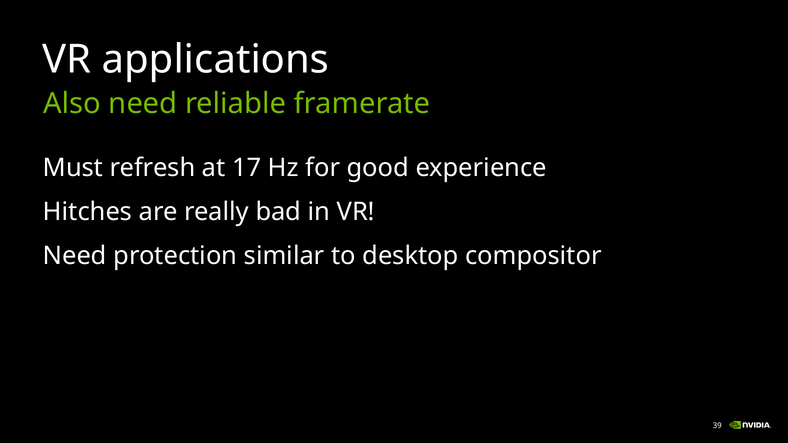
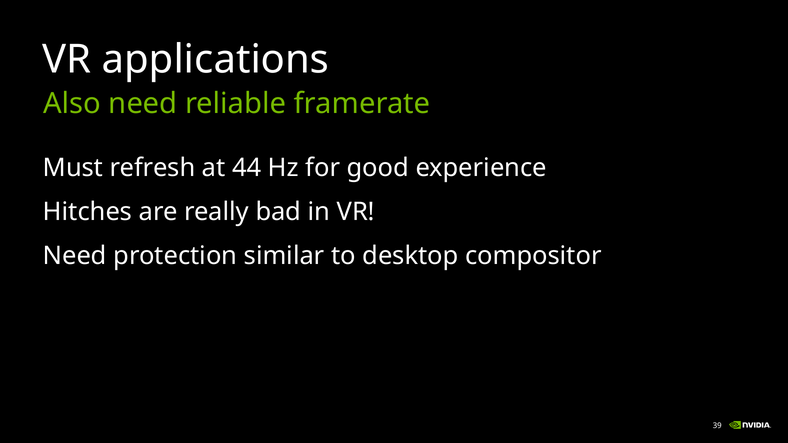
17: 17 -> 44 (247, 168)
